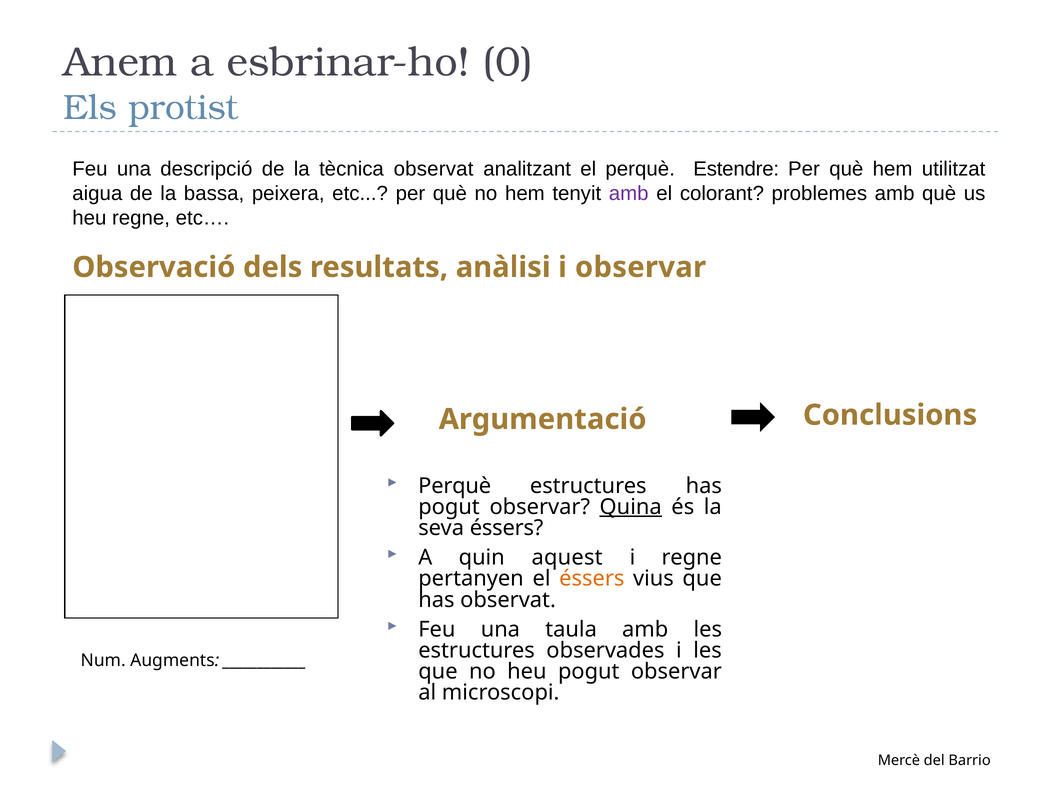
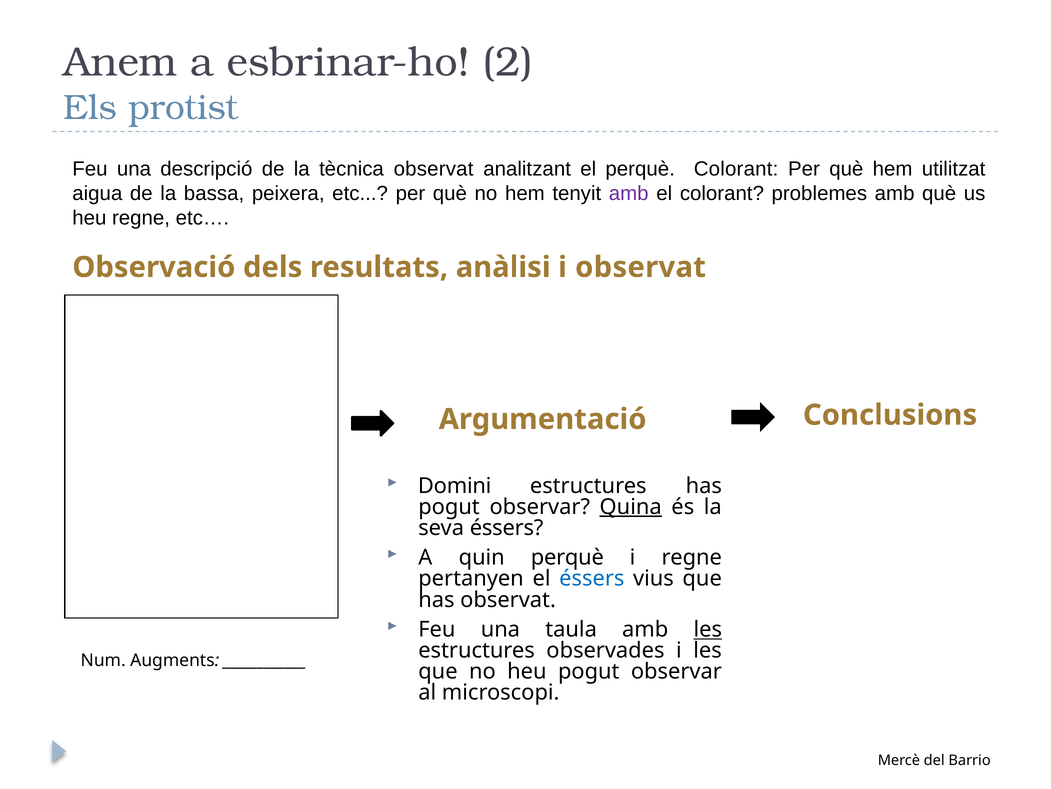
0: 0 -> 2 (508, 62)
perquè Estendre: Estendre -> Colorant (736, 169)
i observar: observar -> observat (641, 267)
Perquè: Perquè -> Domini (455, 485)
quin aquest: aquest -> perquè (567, 557)
éssers colour: orange -> blue (592, 578)
les underline: none -> present (708, 629)
